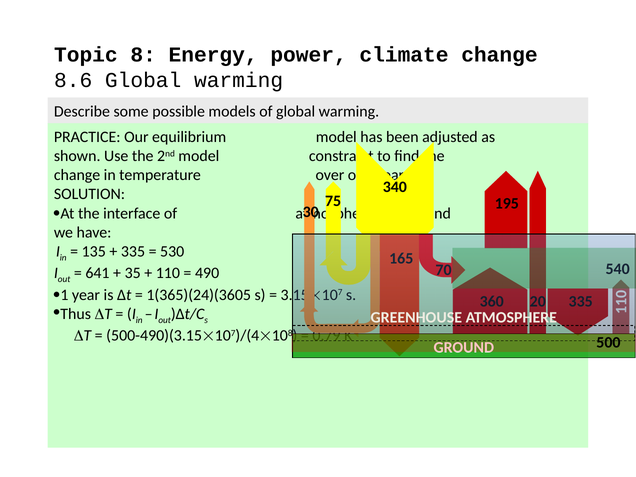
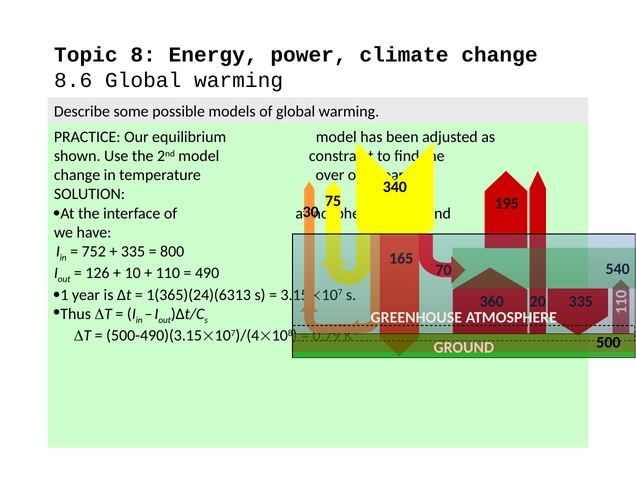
135: 135 -> 752 (94, 251)
530: 530 -> 800 (172, 251)
641: 641 -> 126 (97, 273)
35: 35 -> 10 (133, 273)
1(365)(24)(3605: 1(365)(24)(3605 -> 1(365)(24)(6313 (199, 295)
